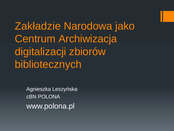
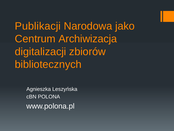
Zakładzie: Zakładzie -> Publikacji (38, 26)
